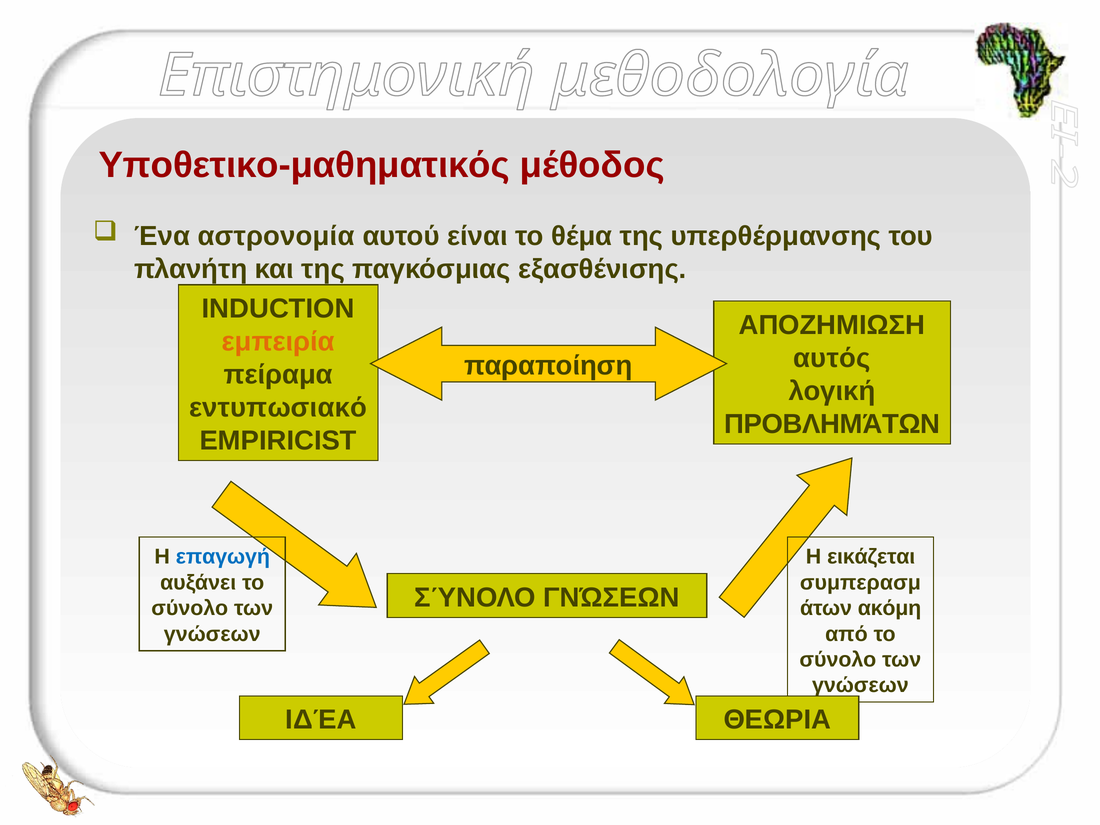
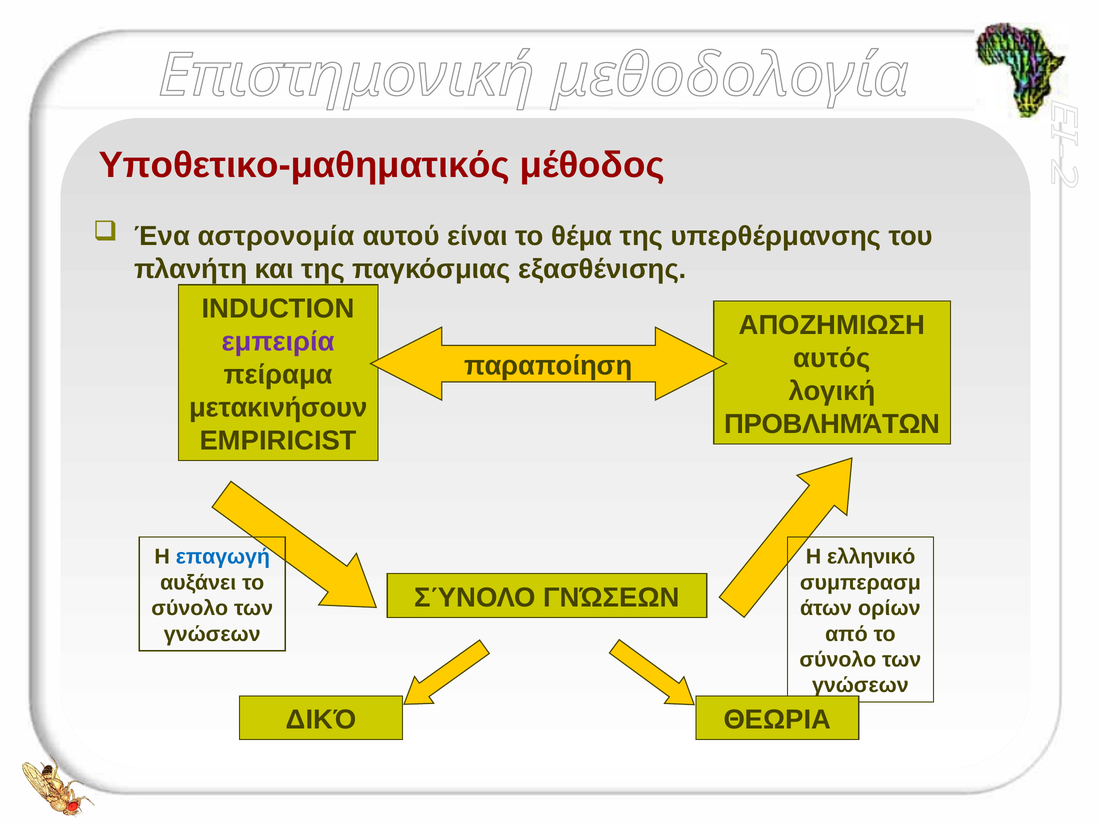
εμπειρία colour: orange -> purple (278, 342)
εντυπωσιακό: εντυπωσιακό -> μετακινήσουν (278, 408)
εικάζεται: εικάζεται -> ελληνικό (871, 557)
ακόμη: ακόμη -> ορίων (889, 608)
ΙΔΈΑ: ΙΔΈΑ -> ΔΙΚΌ (321, 720)
